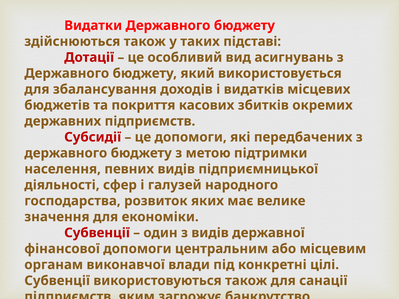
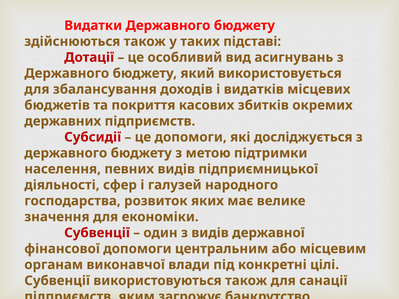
передбачених: передбачених -> досліджується (303, 137)
